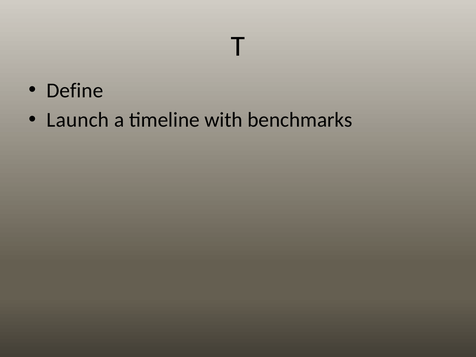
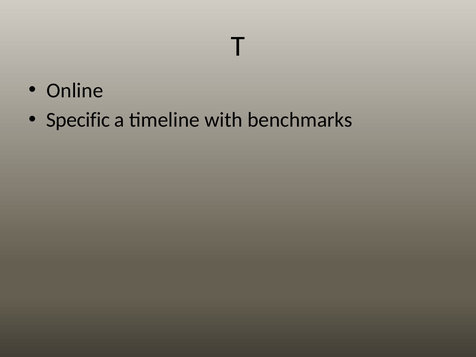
Define: Define -> Online (75, 90)
Launch: Launch -> Specific (78, 120)
